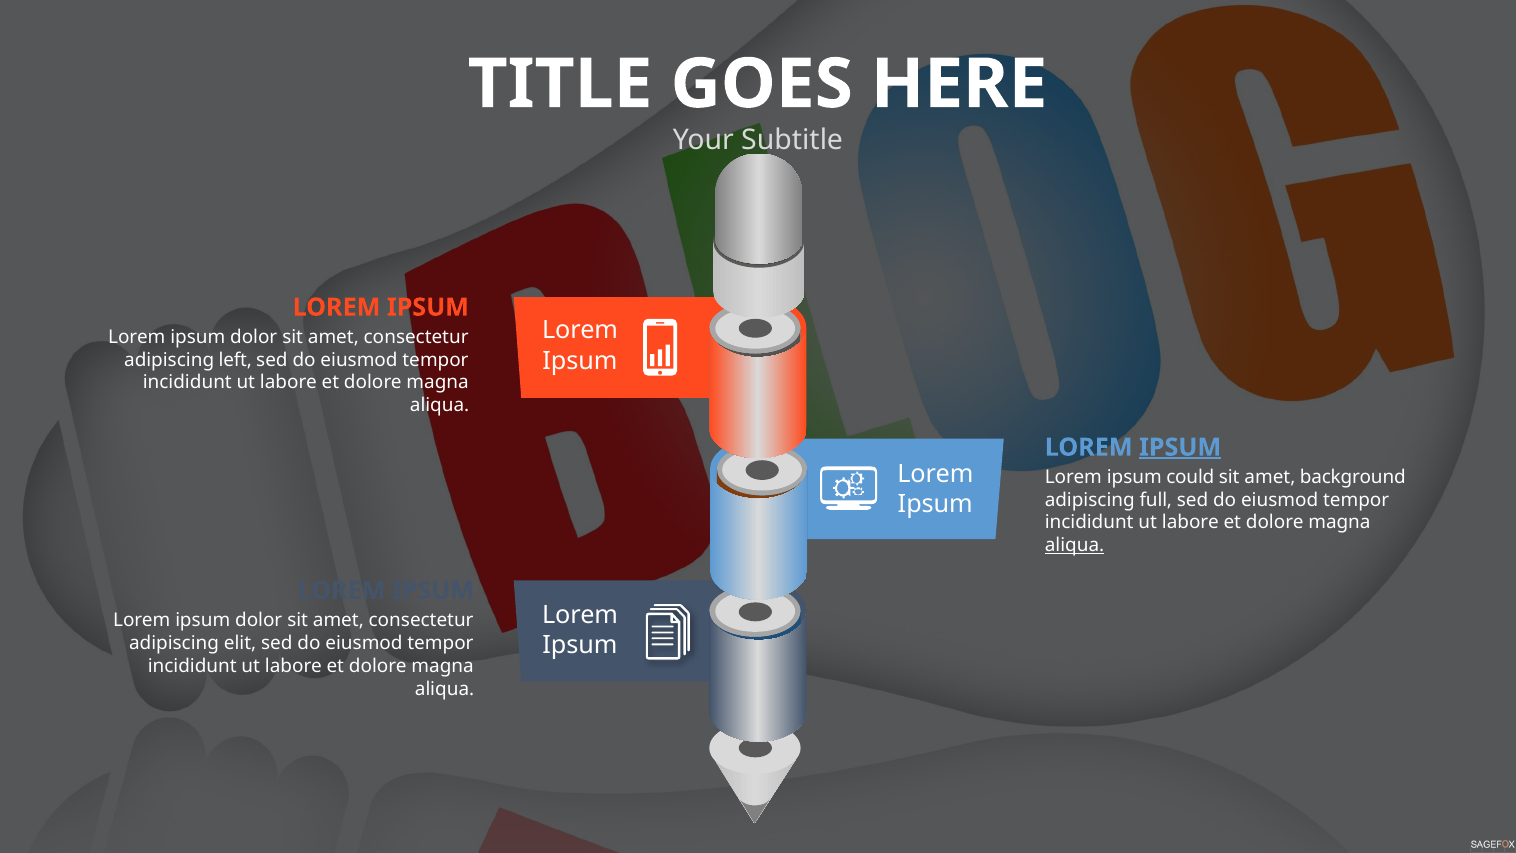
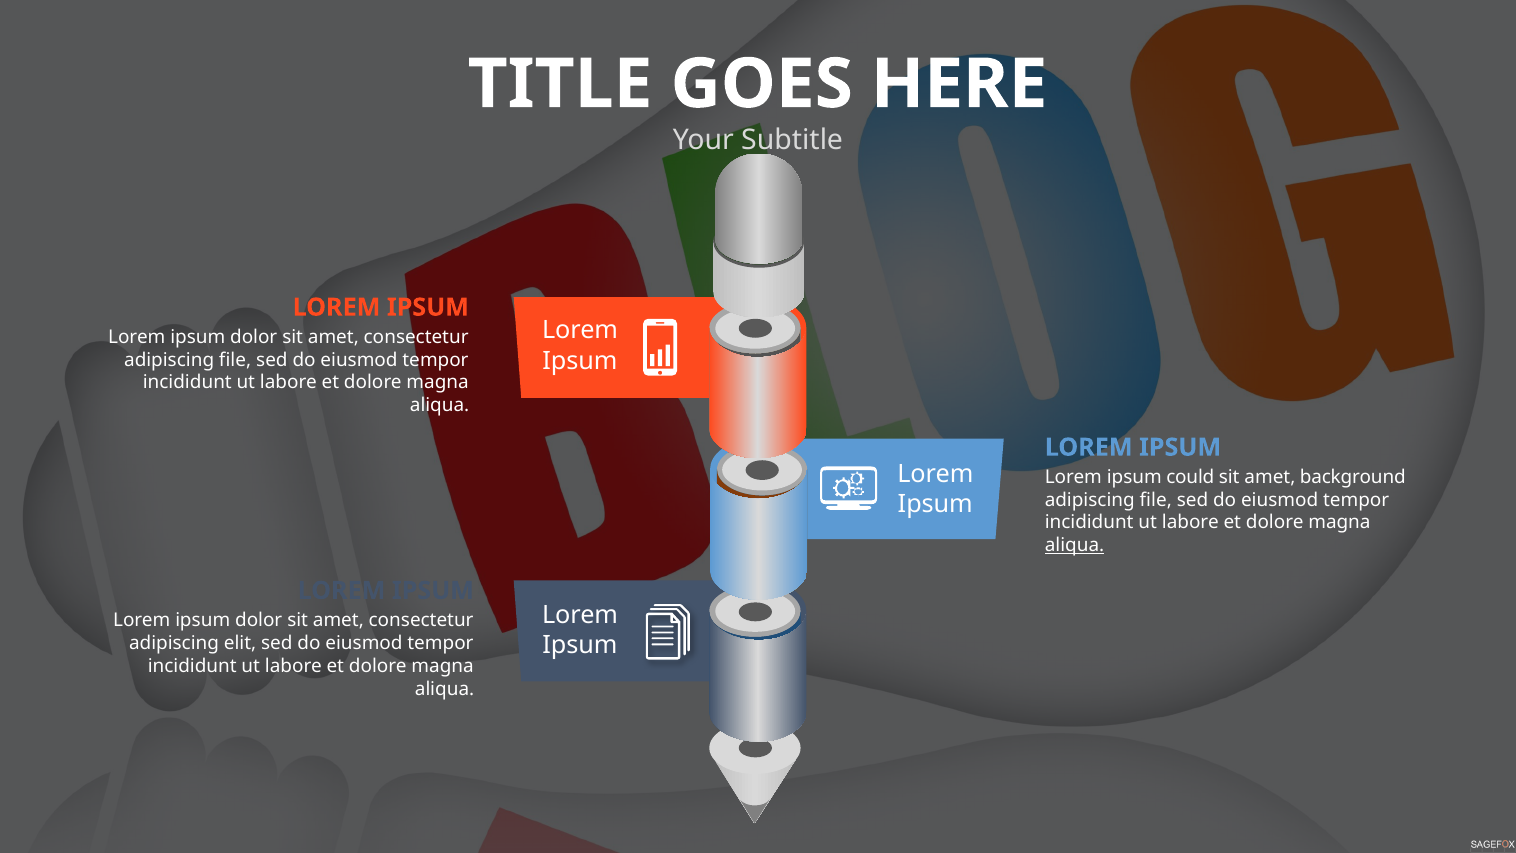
left: left -> file (235, 360)
IPSUM underline: present -> none (1180, 447)
full: full -> file (1156, 500)
